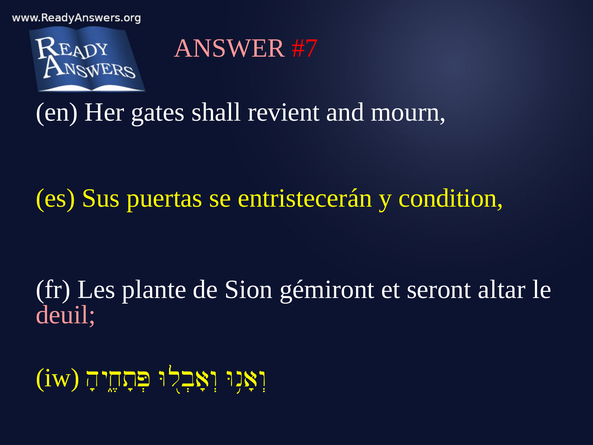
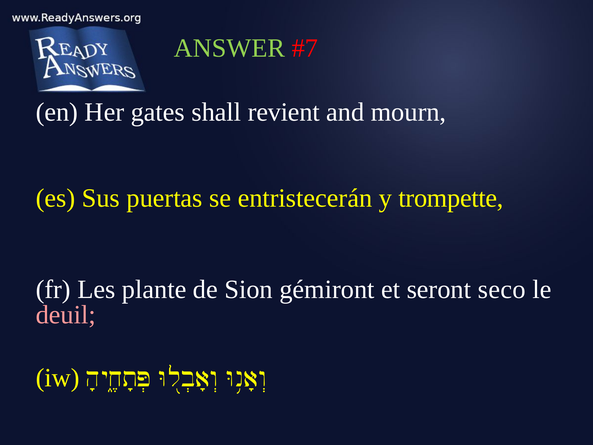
ANSWER colour: pink -> light green (229, 48)
condition: condition -> trompette (451, 198)
altar: altar -> seco (502, 289)
